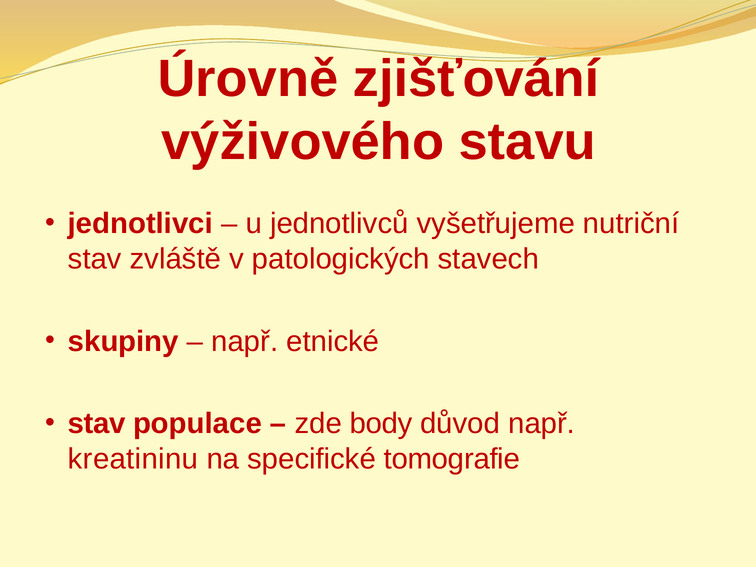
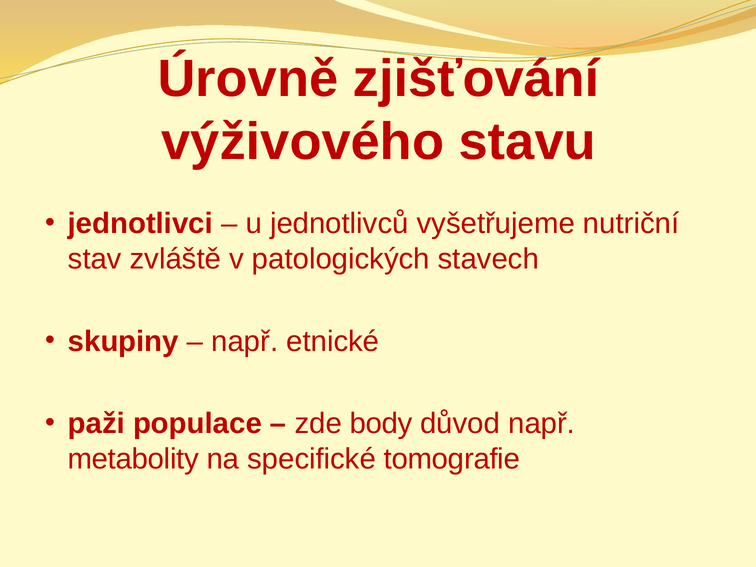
stav: stav -> paži (96, 424)
kreatininu: kreatininu -> metabolity (133, 459)
